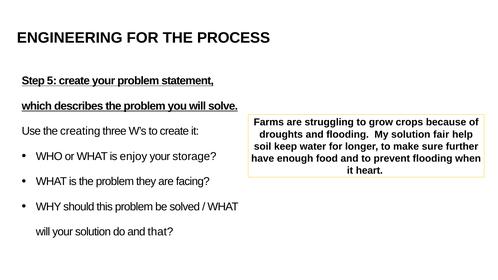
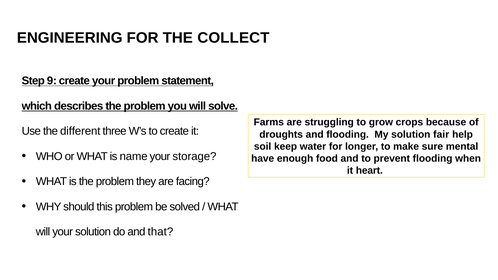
PROCESS: PROCESS -> COLLECT (233, 38)
5: 5 -> 9 (52, 81)
creating: creating -> different (80, 131)
further: further -> mental (462, 147)
enjoy: enjoy -> name (134, 156)
